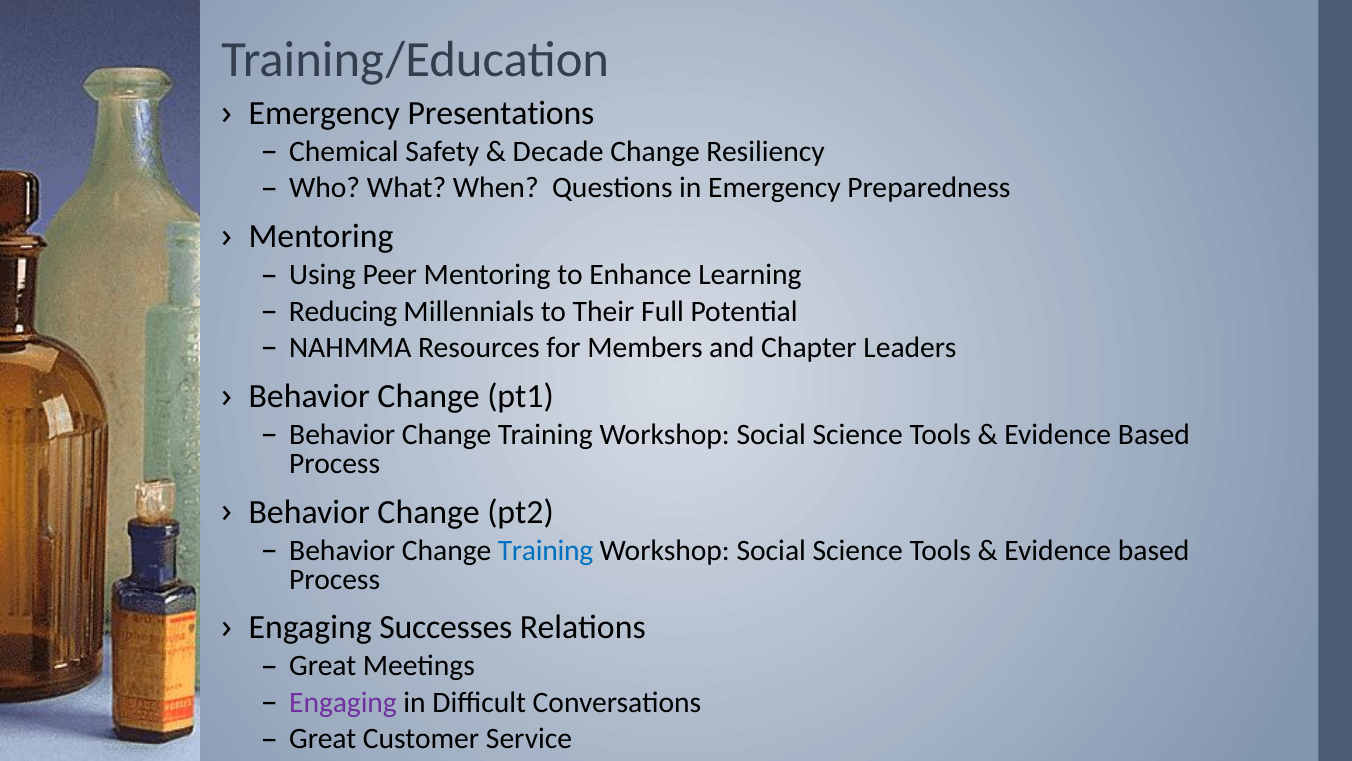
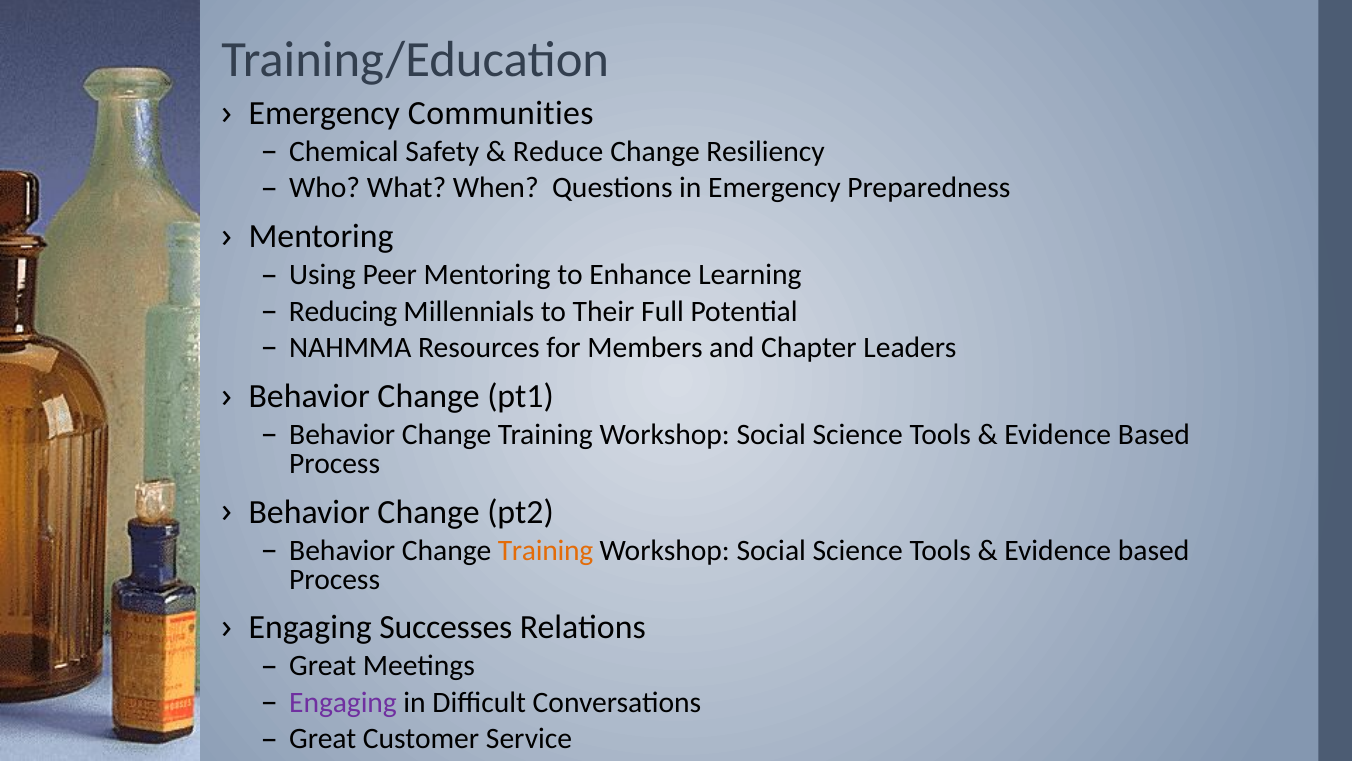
Presentations: Presentations -> Communities (501, 113)
Decade: Decade -> Reduce (558, 152)
Training colour: blue -> orange (546, 550)
